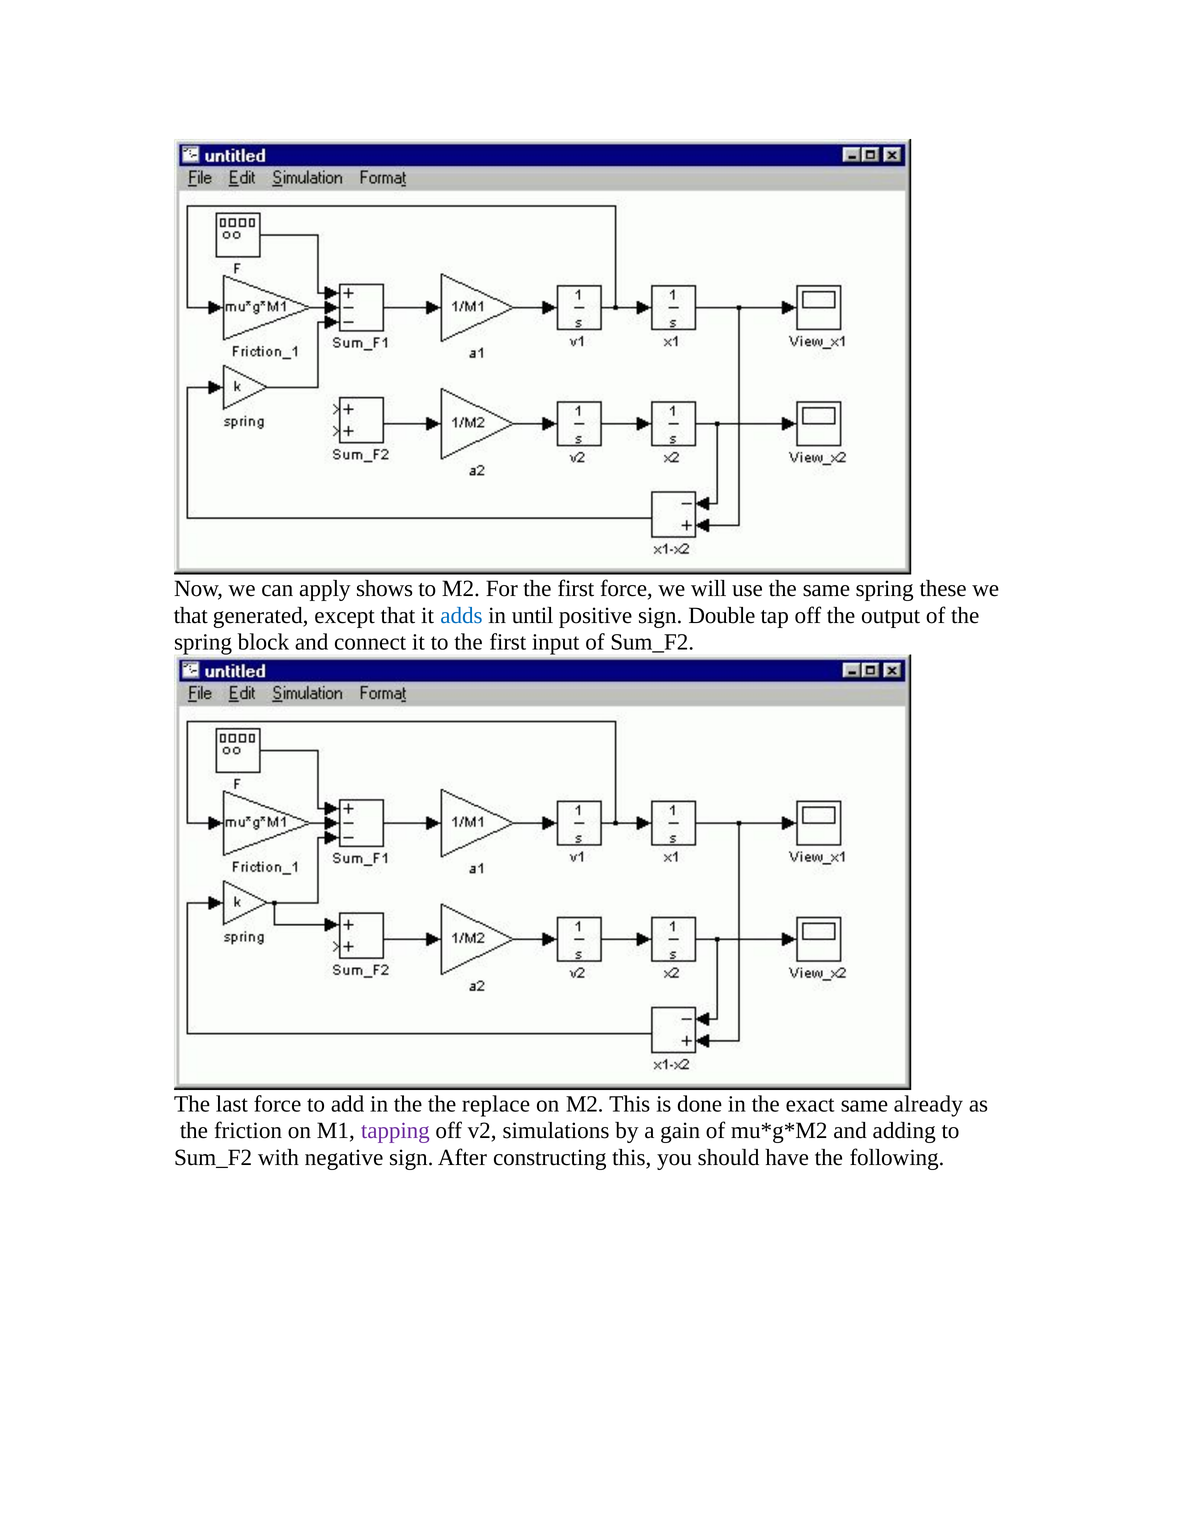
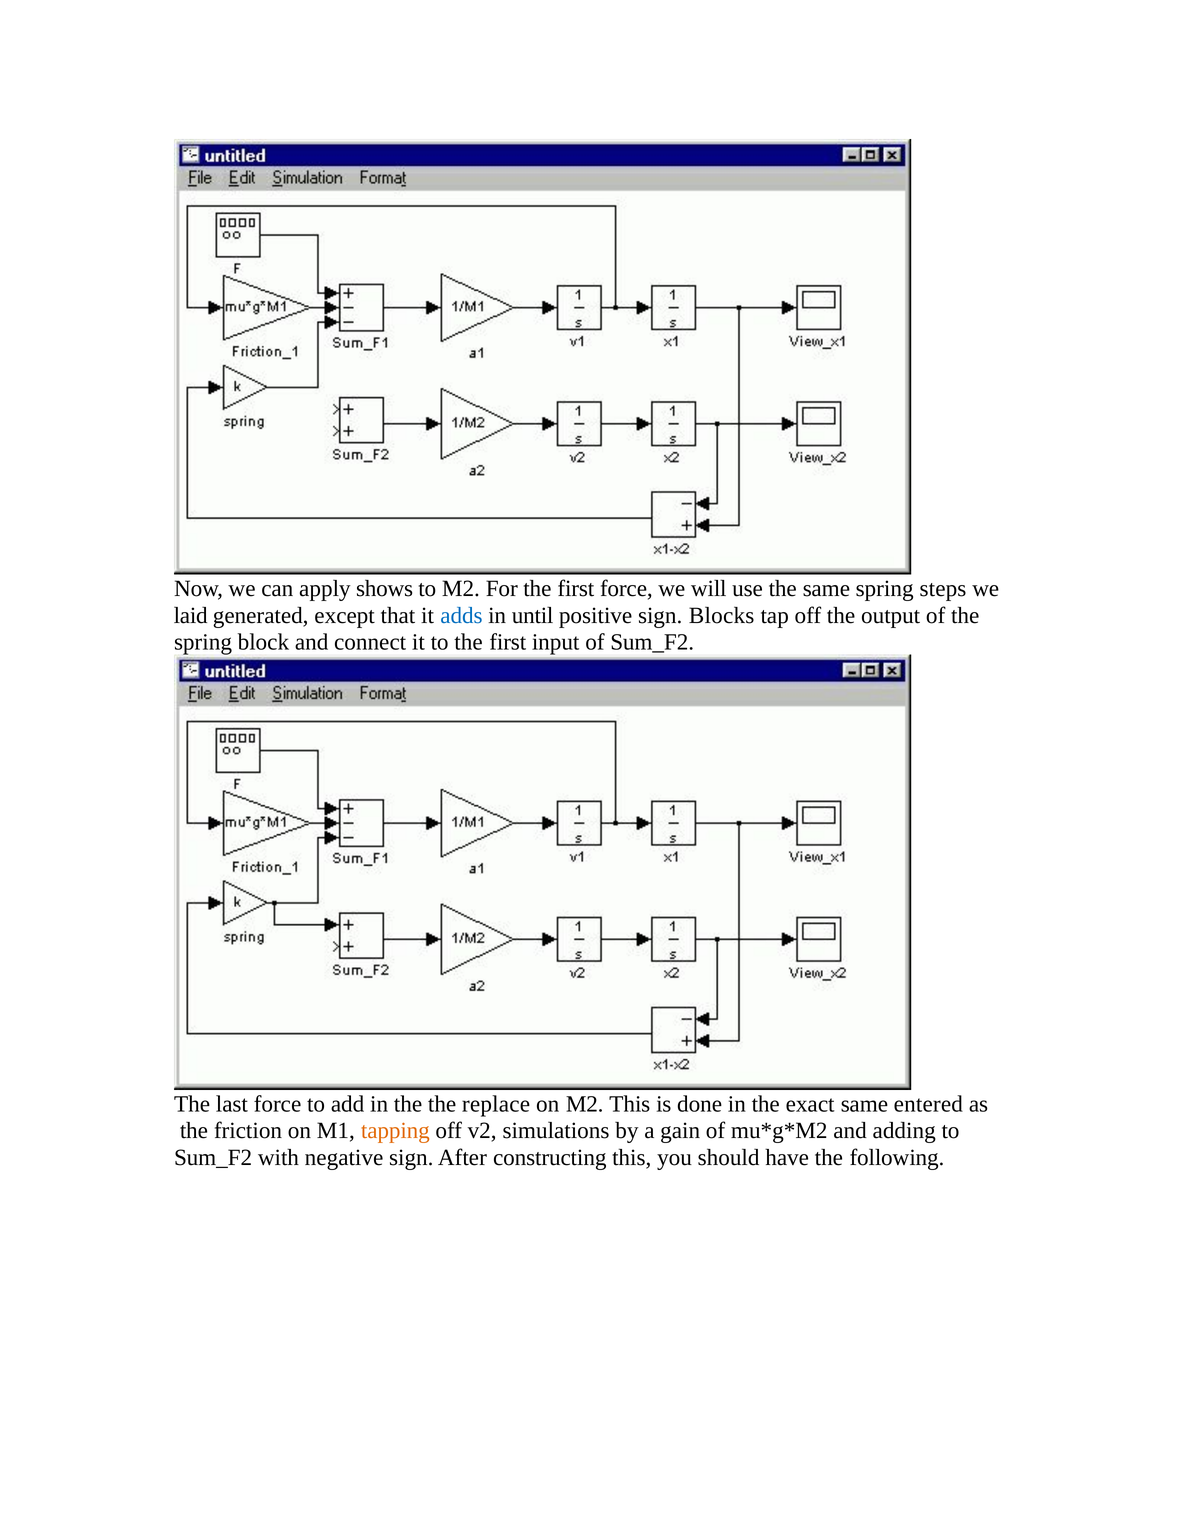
these: these -> steps (943, 589)
that: that -> laid (191, 616)
Double: Double -> Blocks (722, 616)
already: already -> entered (928, 1104)
tapping colour: purple -> orange (395, 1131)
